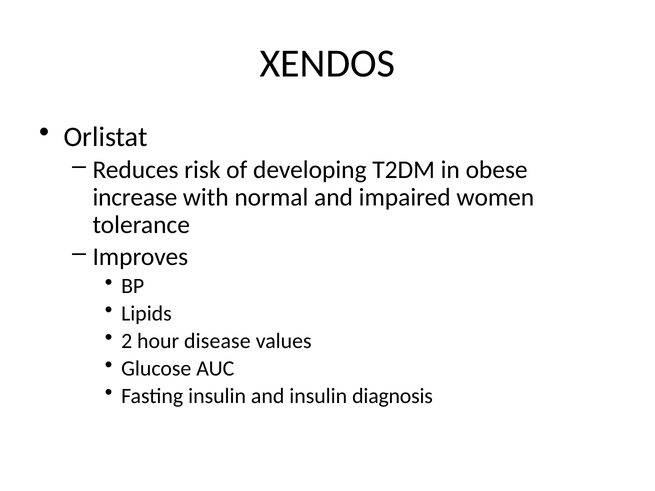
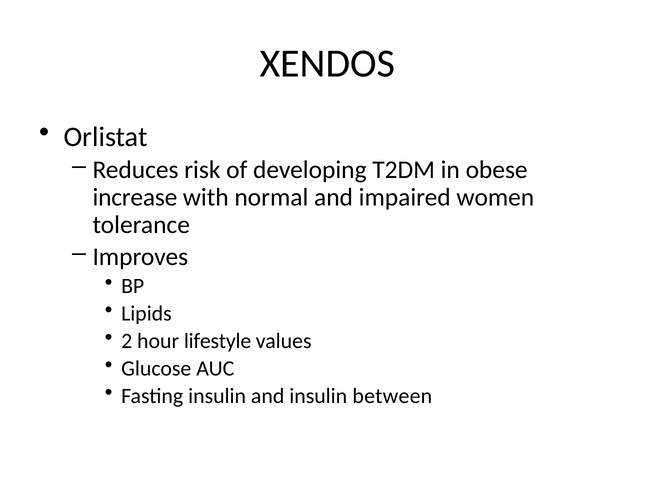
disease: disease -> lifestyle (218, 341)
diagnosis: diagnosis -> between (392, 396)
